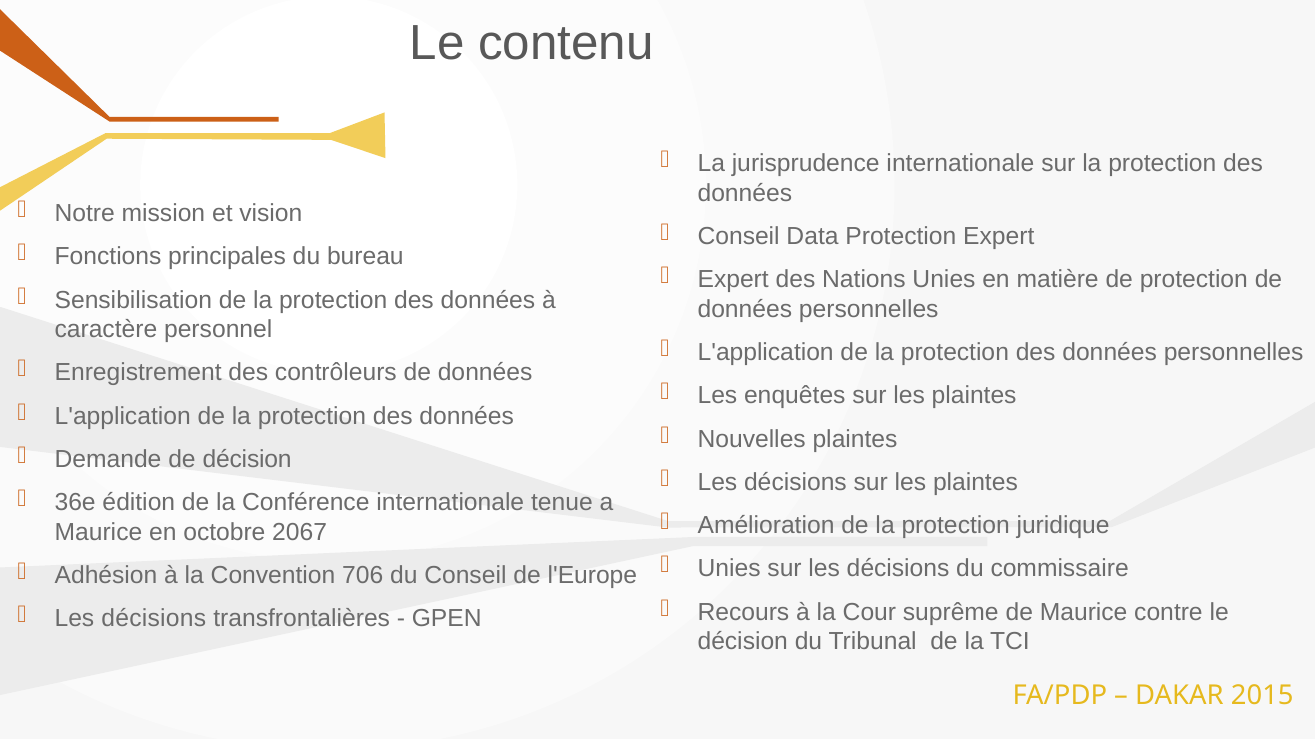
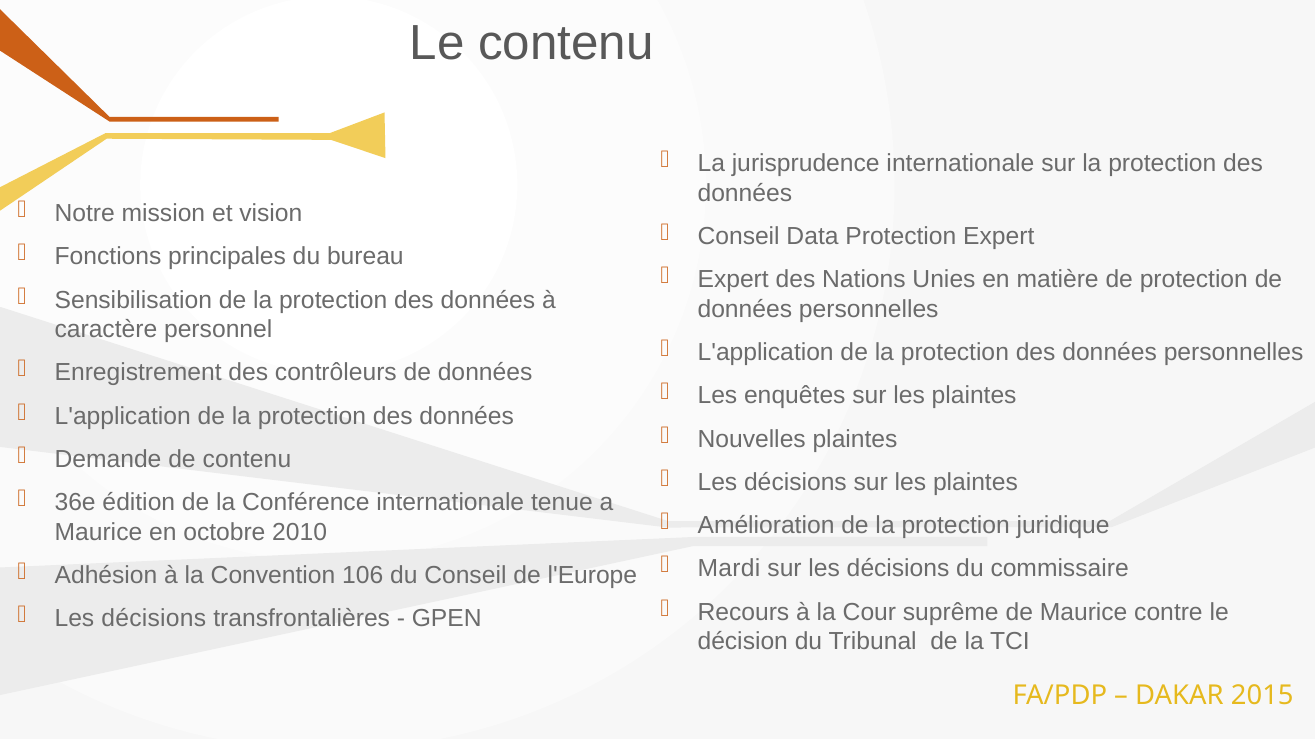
de décision: décision -> contenu (247, 460)
2067: 2067 -> 2010 (300, 533)
Unies: Unies -> Mardi (729, 569)
706: 706 -> 106 (363, 576)
